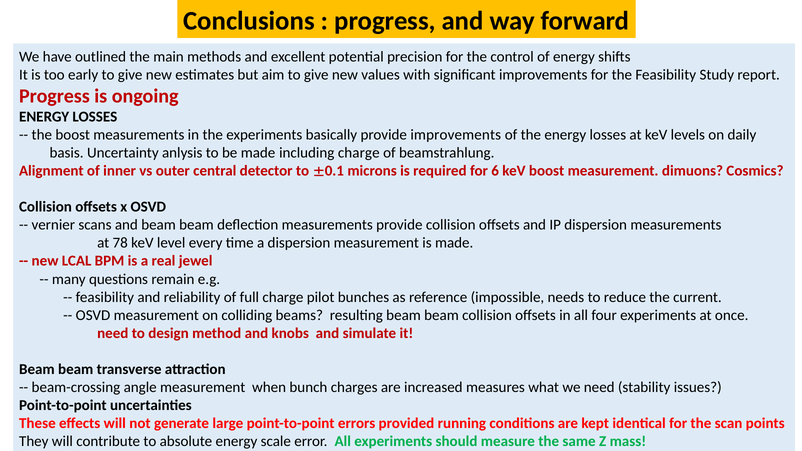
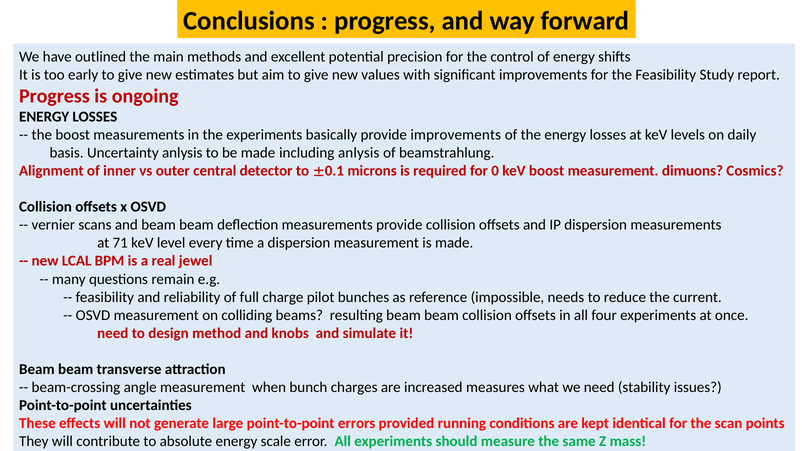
including charge: charge -> anlysis (359, 153)
6: 6 -> 0 (495, 171)
78: 78 -> 71 (120, 243)
